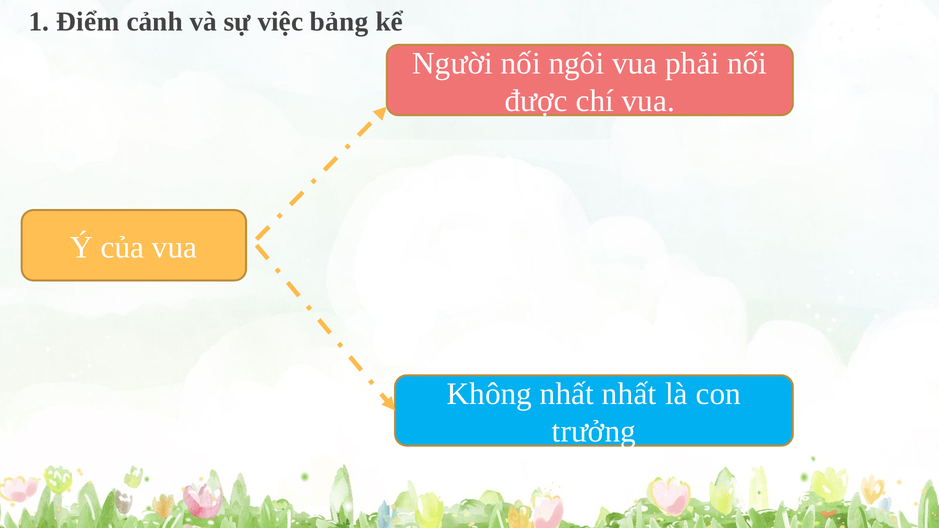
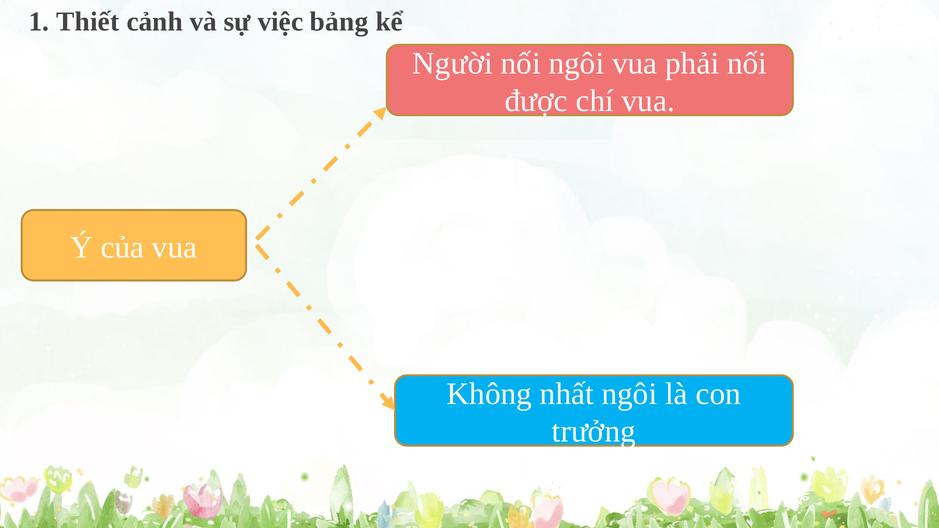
Điểm: Điểm -> Thiết (88, 22)
nhất nhất: nhất -> ngôi (629, 394)
